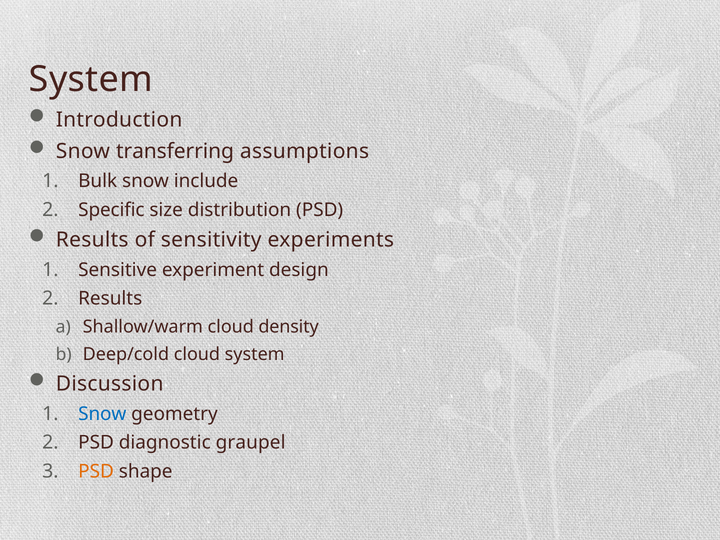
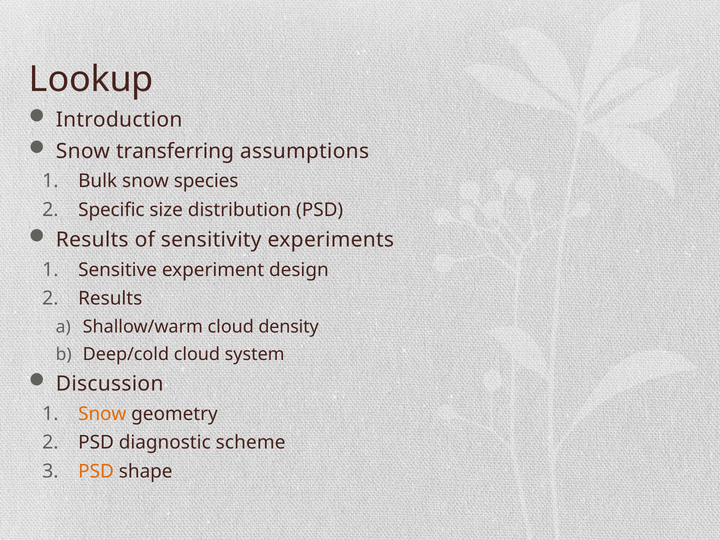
System: System -> Lookup (91, 79)
include: include -> species (206, 181)
Snow colour: blue -> orange (102, 414)
graupel: graupel -> scheme (251, 443)
